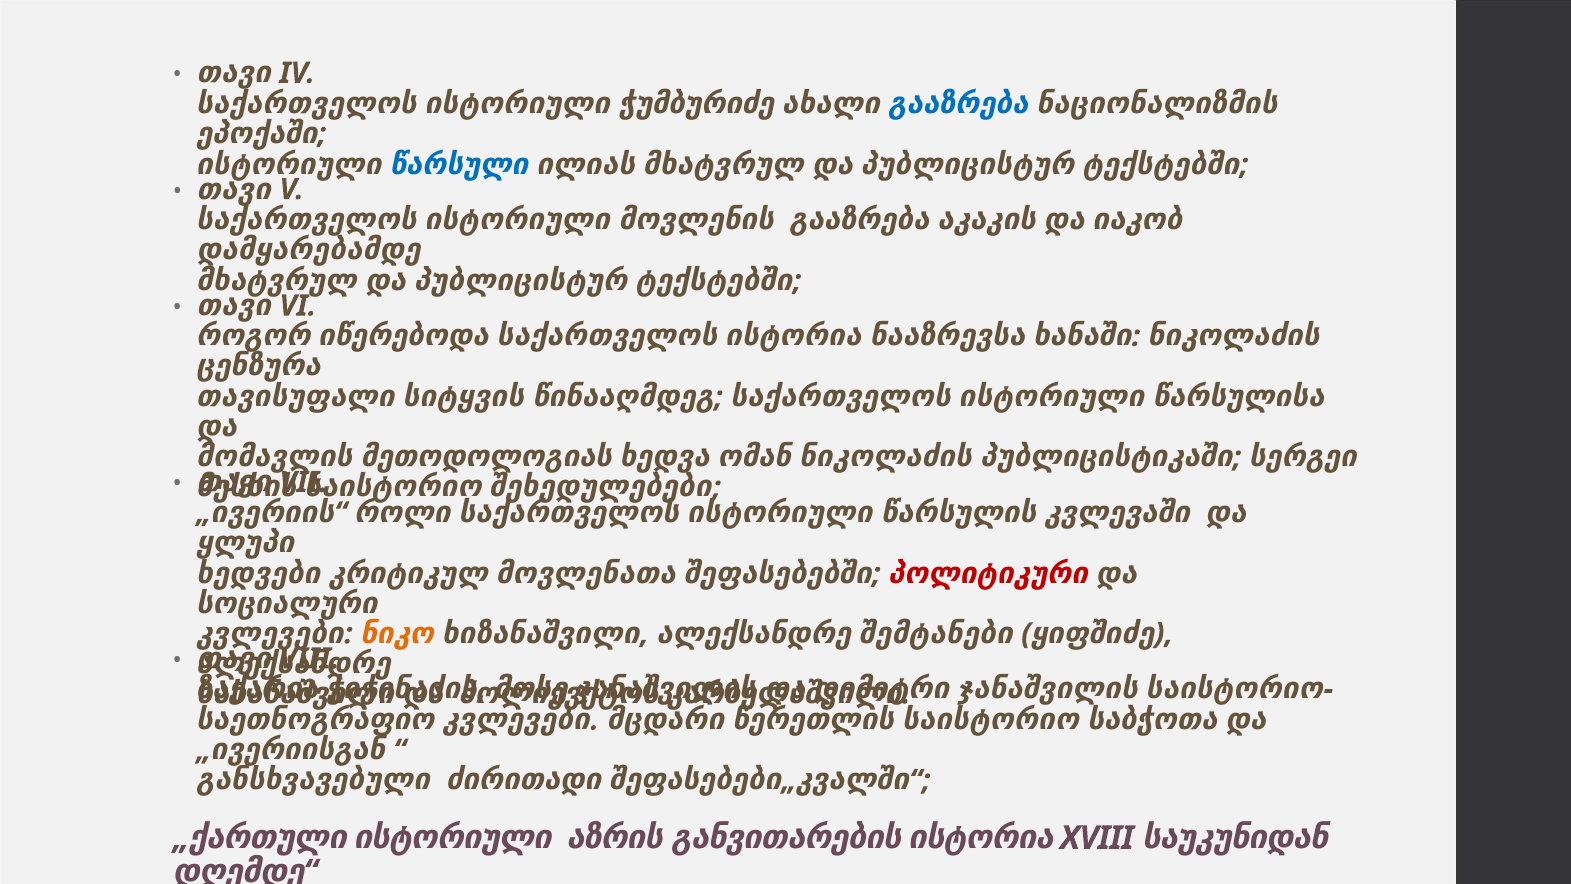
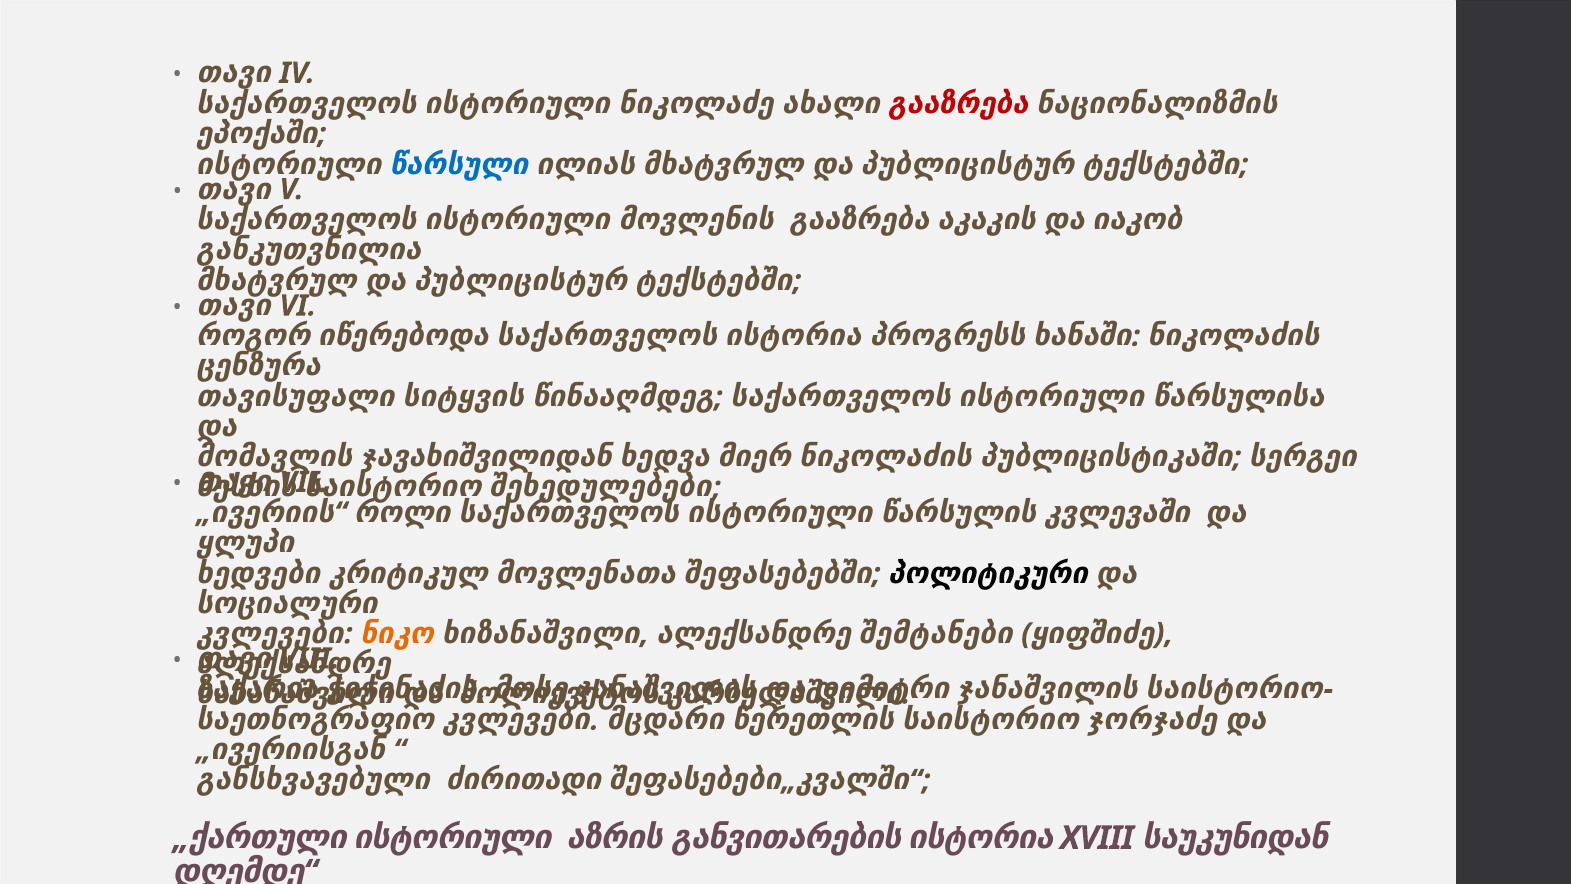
ჭუმბურიძე: ჭუმბურიძე -> ნიკოლაძე (696, 103)
გააზრება colour: blue -> red (959, 103)
დამყარებამდე: დამყარებამდე -> განკუთვნილია (309, 250)
ნააზრევსა: ნააზრევსა -> პროგრესს (948, 336)
მეთოდოლოგიას: მეთოდოლოგიას -> ჯავახიშვილიდან (486, 457)
ომან: ომან -> მიერ (755, 457)
პოლიტიკური colour: red -> black (988, 573)
საბჭოთა: საბჭოთა -> ჯორჯაძე (1152, 720)
